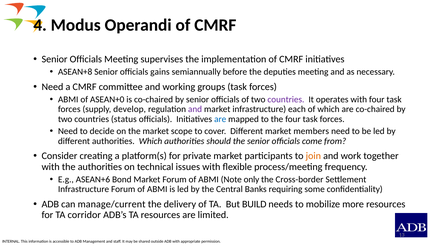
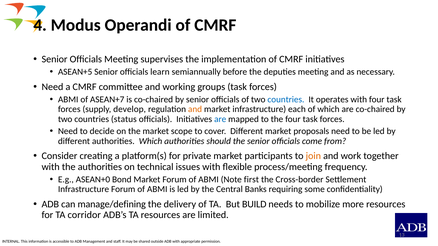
ASEAN+8: ASEAN+8 -> ASEAN+5 (75, 72)
gains: gains -> learn (160, 72)
ASEAN+0: ASEAN+0 -> ASEAN+7 (107, 100)
countries colour: purple -> blue (286, 100)
and colour: purple -> orange (195, 109)
members: members -> proposals (311, 131)
ASEAN+6: ASEAN+6 -> ASEAN+0 (93, 180)
only: only -> first (251, 180)
manage/current: manage/current -> manage/defining (112, 204)
